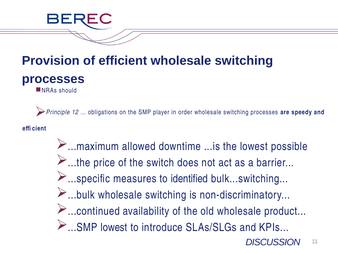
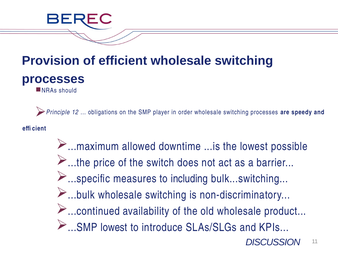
identified: identified -> including (189, 179)
